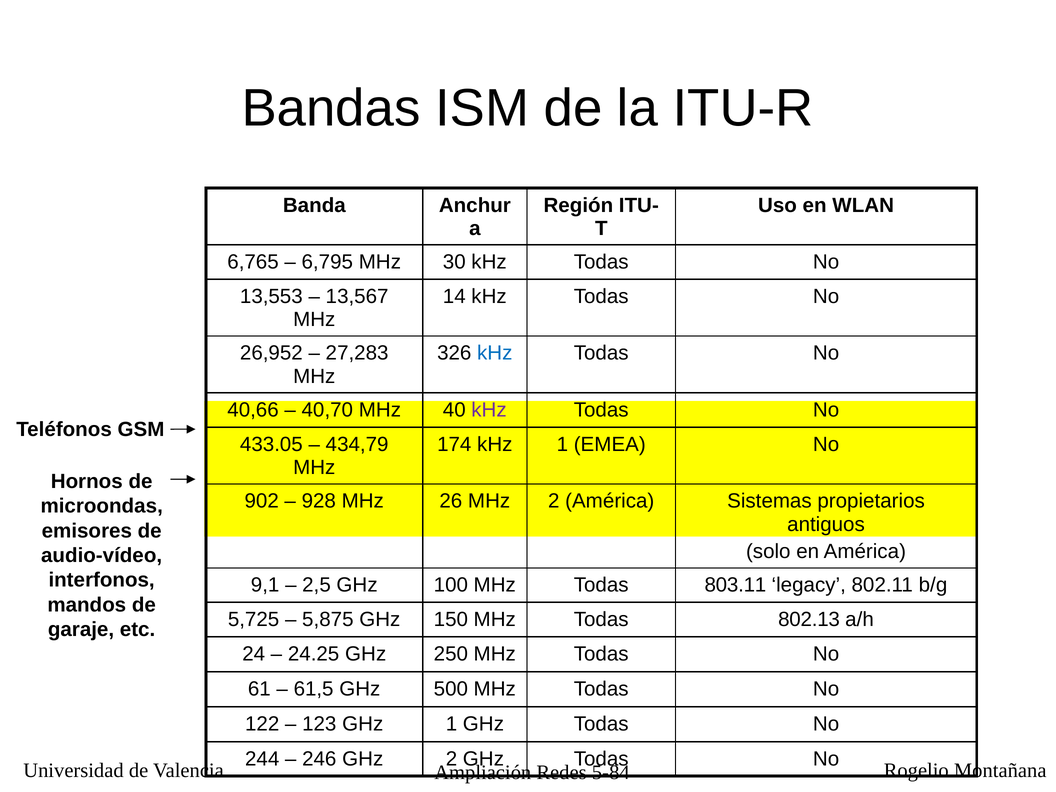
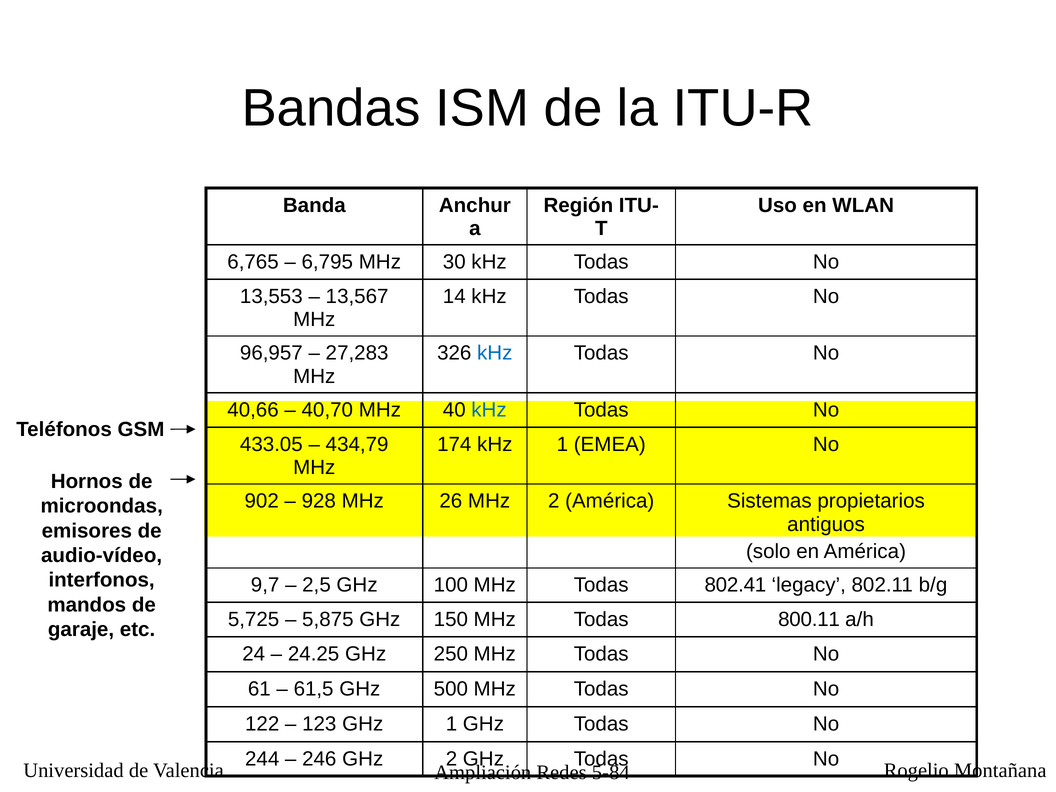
26,952: 26,952 -> 96,957 (271, 353)
kHz colour: purple -> blue (489, 410)
9,1: 9,1 -> 9,7 (265, 585)
803.11: 803.11 -> 802.41 (735, 585)
802.13: 802.13 -> 800.11 (809, 619)
